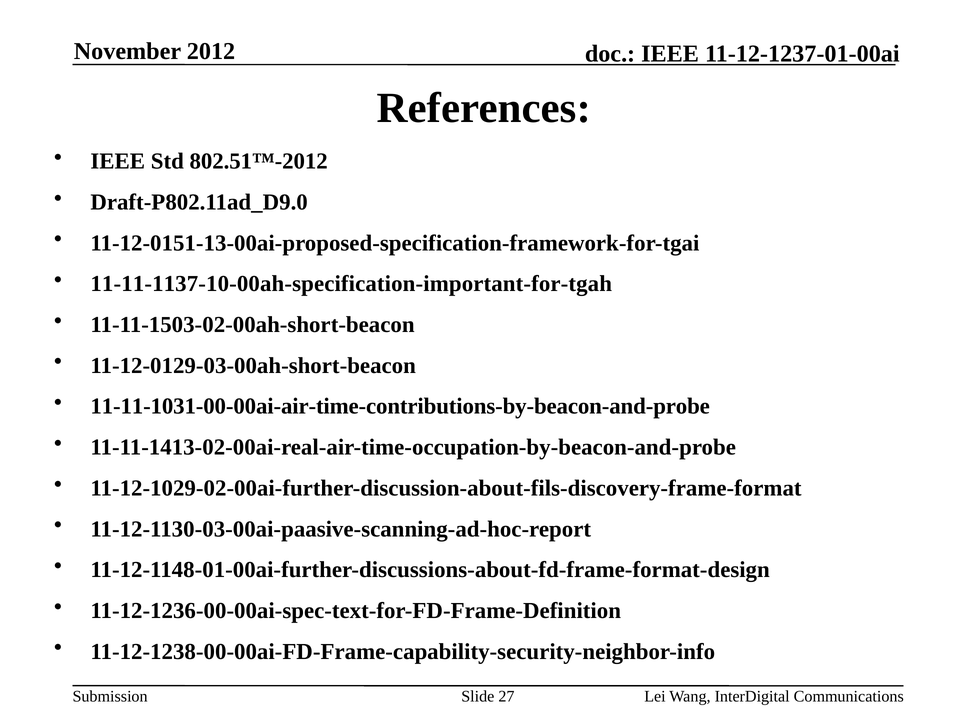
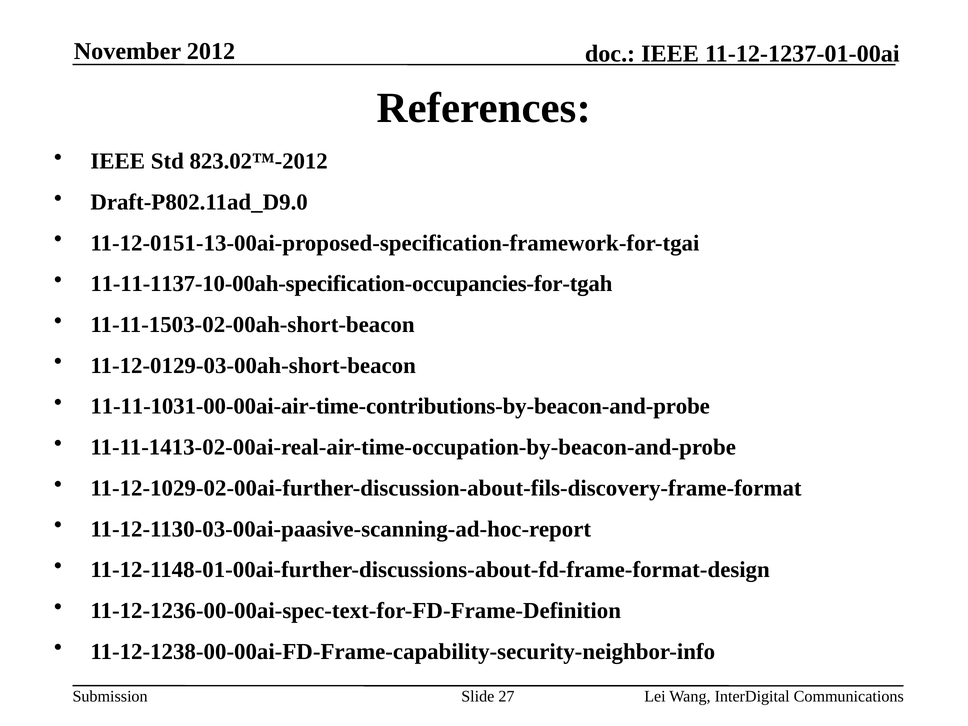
802.51™-2012: 802.51™-2012 -> 823.02™-2012 (259, 161)
11-11-1137-10-00ah-specification-important-for-tgah: 11-11-1137-10-00ah-specification-important-for-tgah -> 11-11-1137-10-00ah-specification-occupancies-for-tgah (351, 284)
